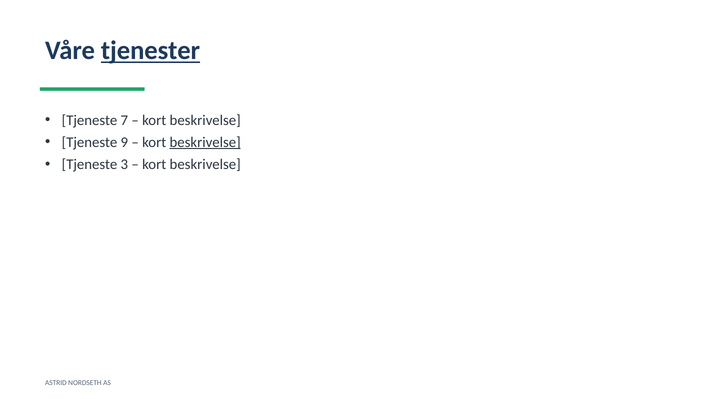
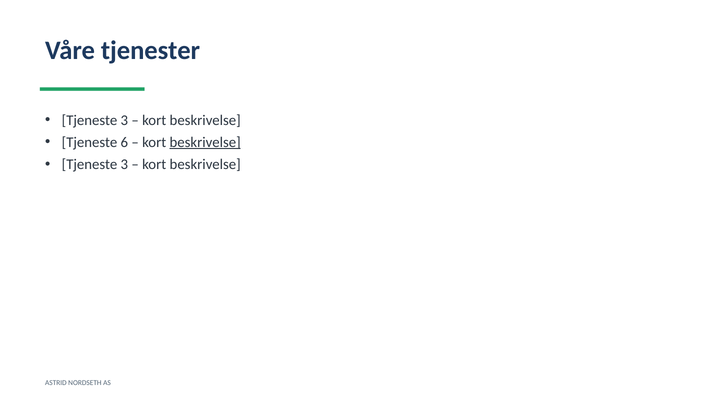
tjenester underline: present -> none (150, 51)
7: 7 -> 3 (124, 120)
9: 9 -> 6 (124, 142)
